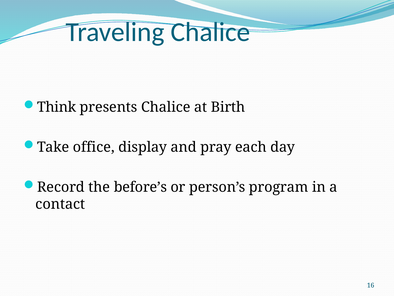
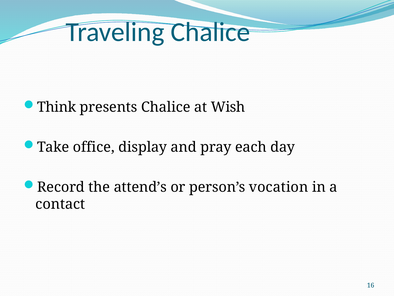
Birth: Birth -> Wish (228, 107)
before’s: before’s -> attend’s (140, 187)
program: program -> vocation (279, 187)
